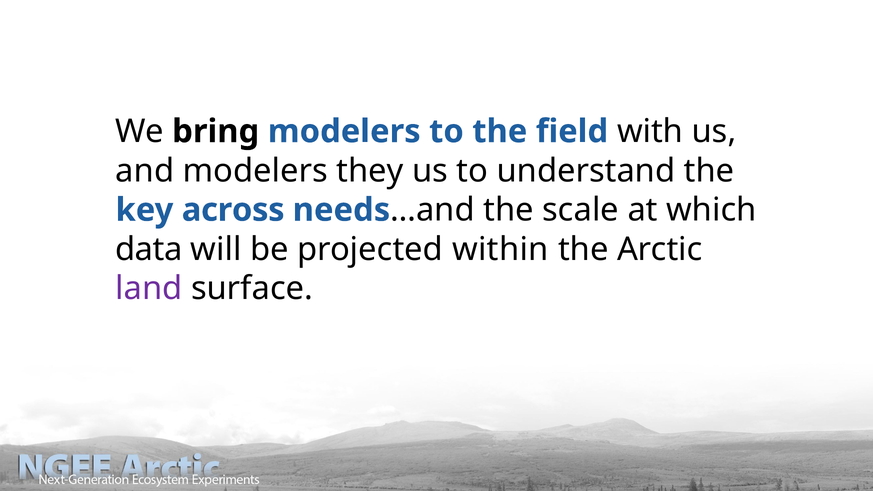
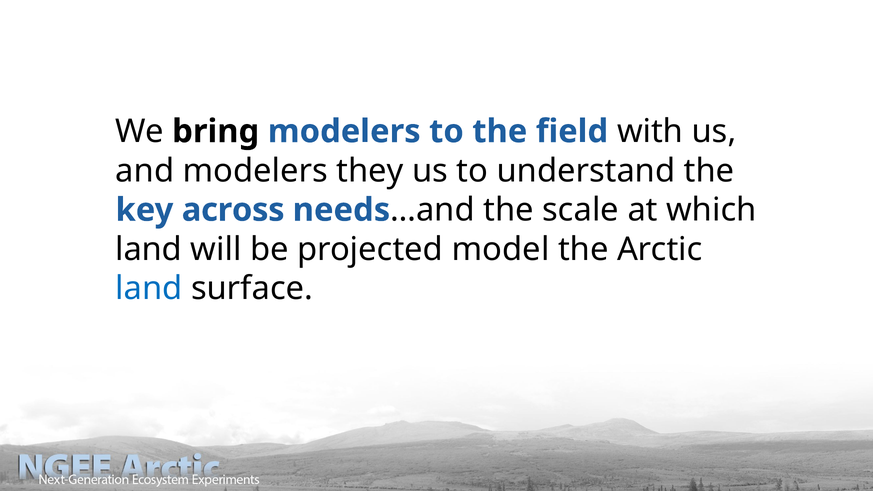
data: data -> land (149, 249)
within: within -> model (501, 249)
land colour: purple -> blue (149, 289)
